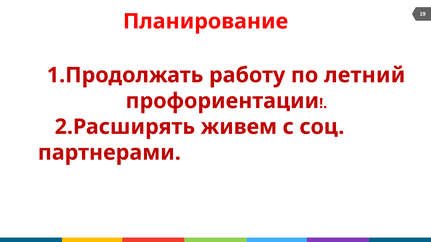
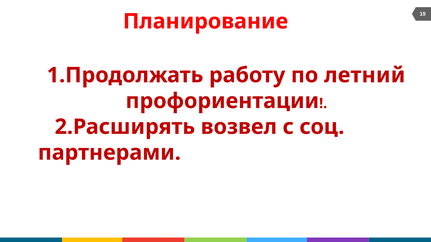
живем: живем -> возвел (239, 127)
